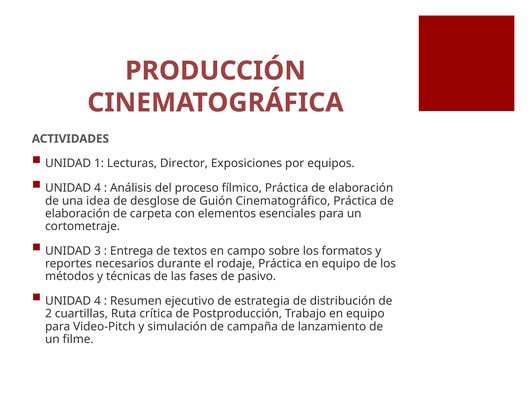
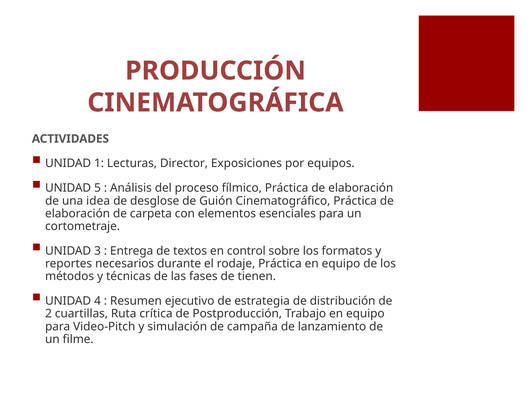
4: 4 -> 5 (97, 188)
campo: campo -> control (246, 251)
pasivo: pasivo -> tienen (257, 277)
